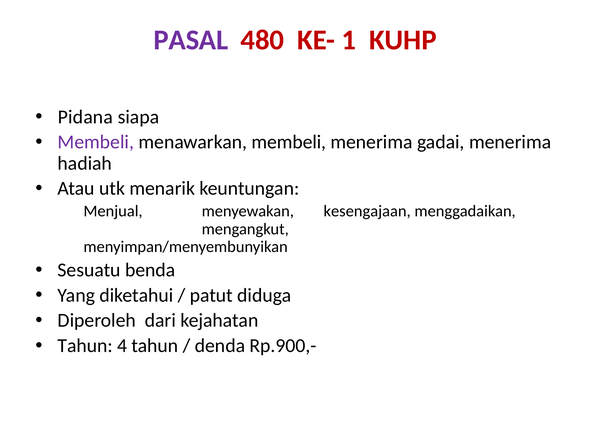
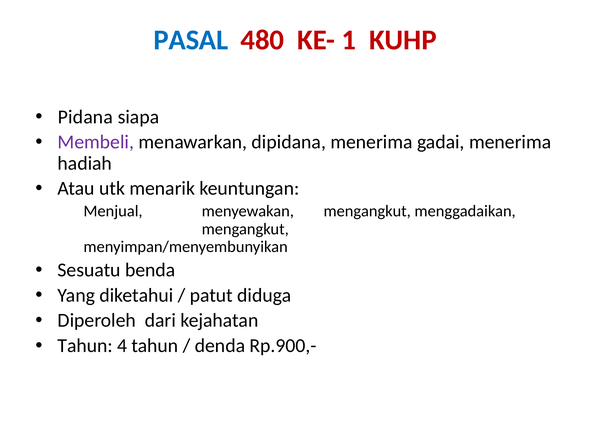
PASAL colour: purple -> blue (191, 40)
menawarkan membeli: membeli -> dipidana (289, 142)
menyewakan kesengajaan: kesengajaan -> mengangkut (367, 211)
